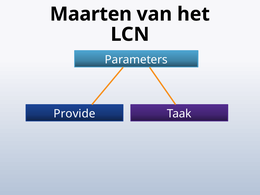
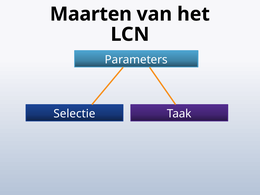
Provide: Provide -> Selectie (75, 114)
